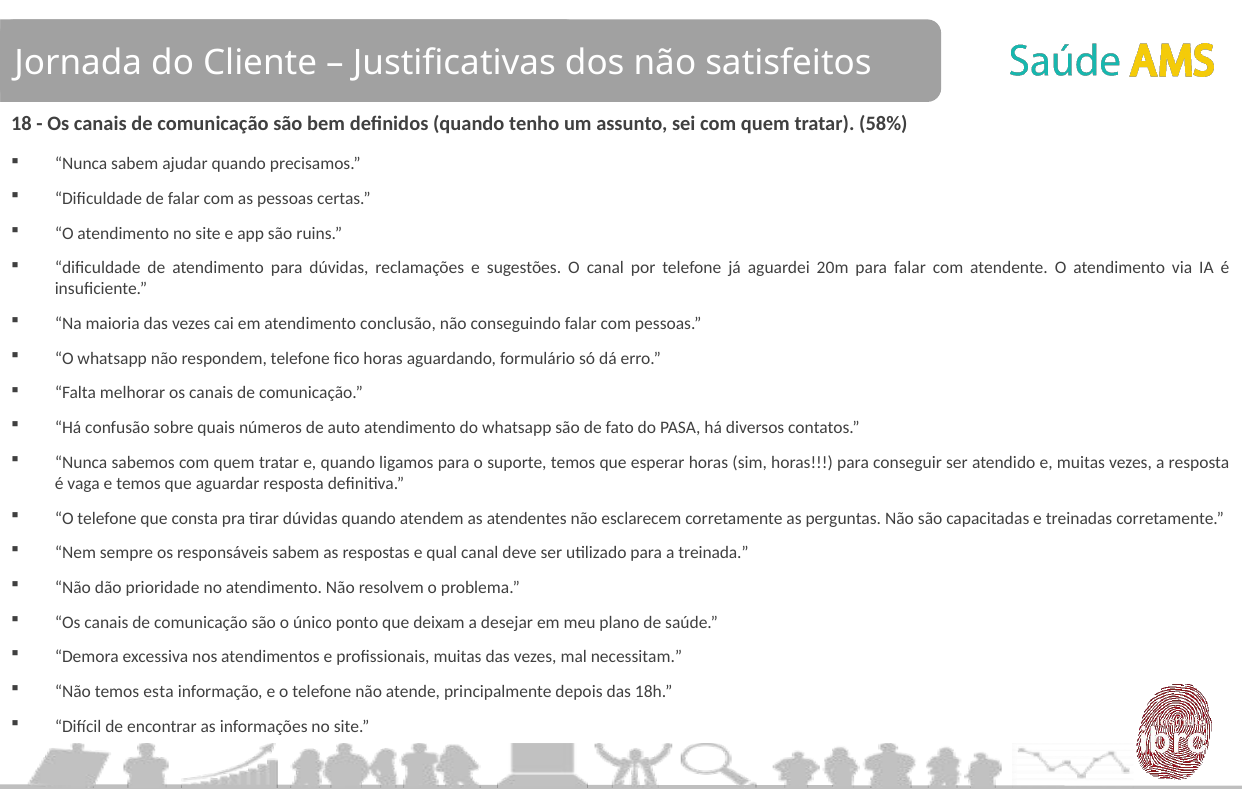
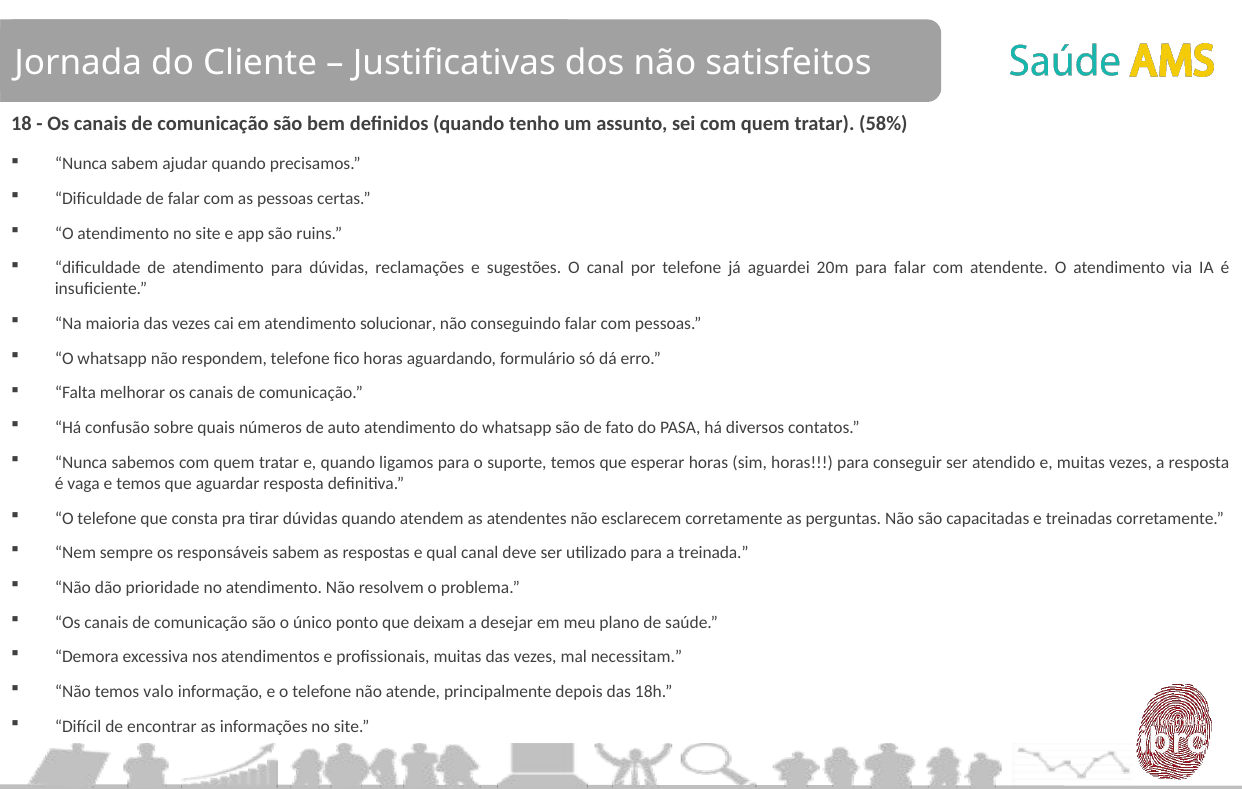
conclusão: conclusão -> solucionar (398, 324)
esta: esta -> valo (159, 691)
